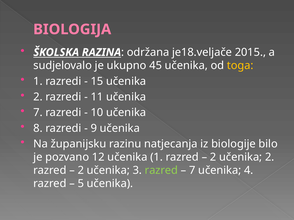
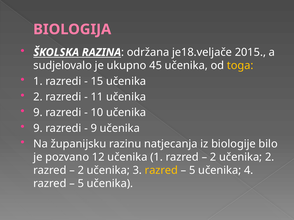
7: 7 -> 9 (38, 113)
8: 8 -> 9 (38, 128)
razred colour: light green -> yellow (161, 171)
7: 7 -> 5 (192, 171)
